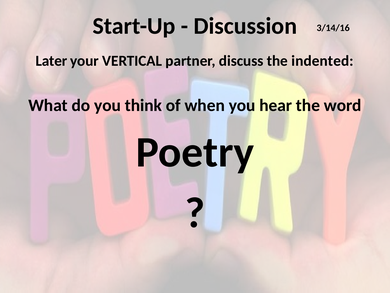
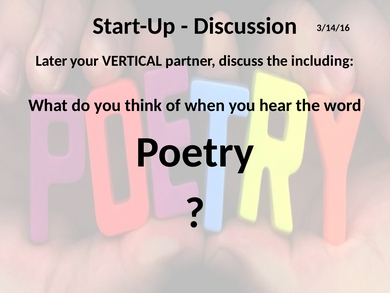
indented: indented -> including (323, 61)
